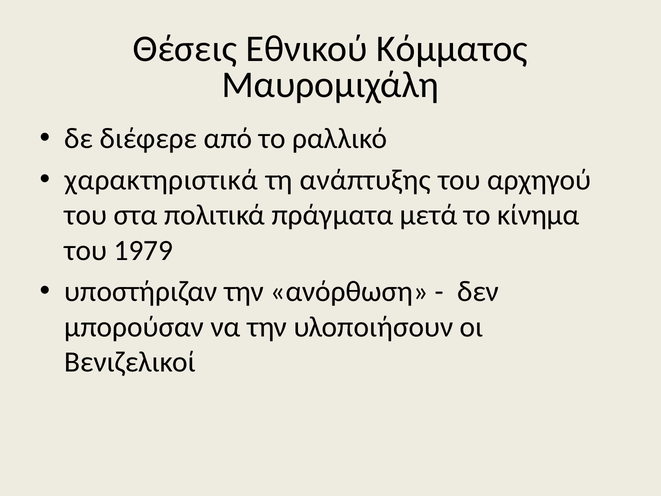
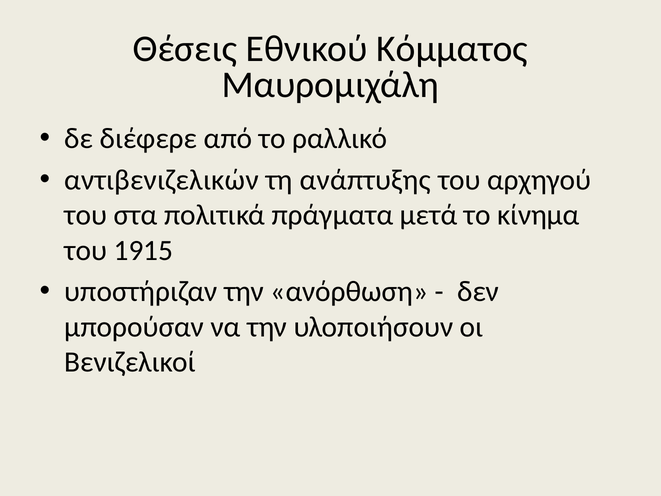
χαρακτηριστικά: χαρακτηριστικά -> αντιβενιζελικών (162, 180)
1979: 1979 -> 1915 (143, 250)
